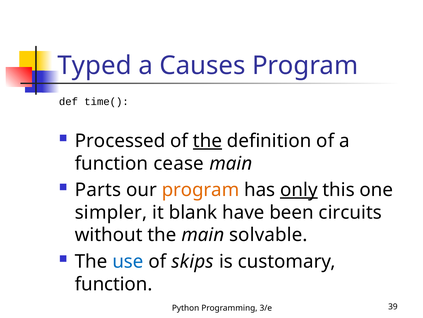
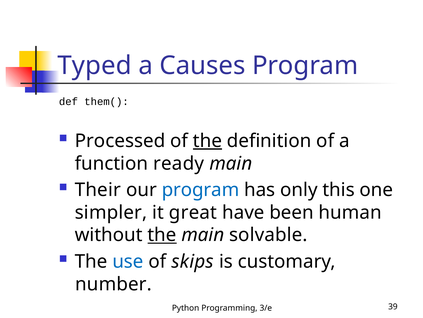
time(: time( -> them( (107, 101)
cease: cease -> ready (179, 163)
Parts: Parts -> Their (98, 189)
program colour: orange -> blue (201, 189)
only underline: present -> none (299, 189)
blank: blank -> great (193, 212)
circuits: circuits -> human (350, 212)
the underline: none -> present (162, 235)
function: function -> number (114, 283)
